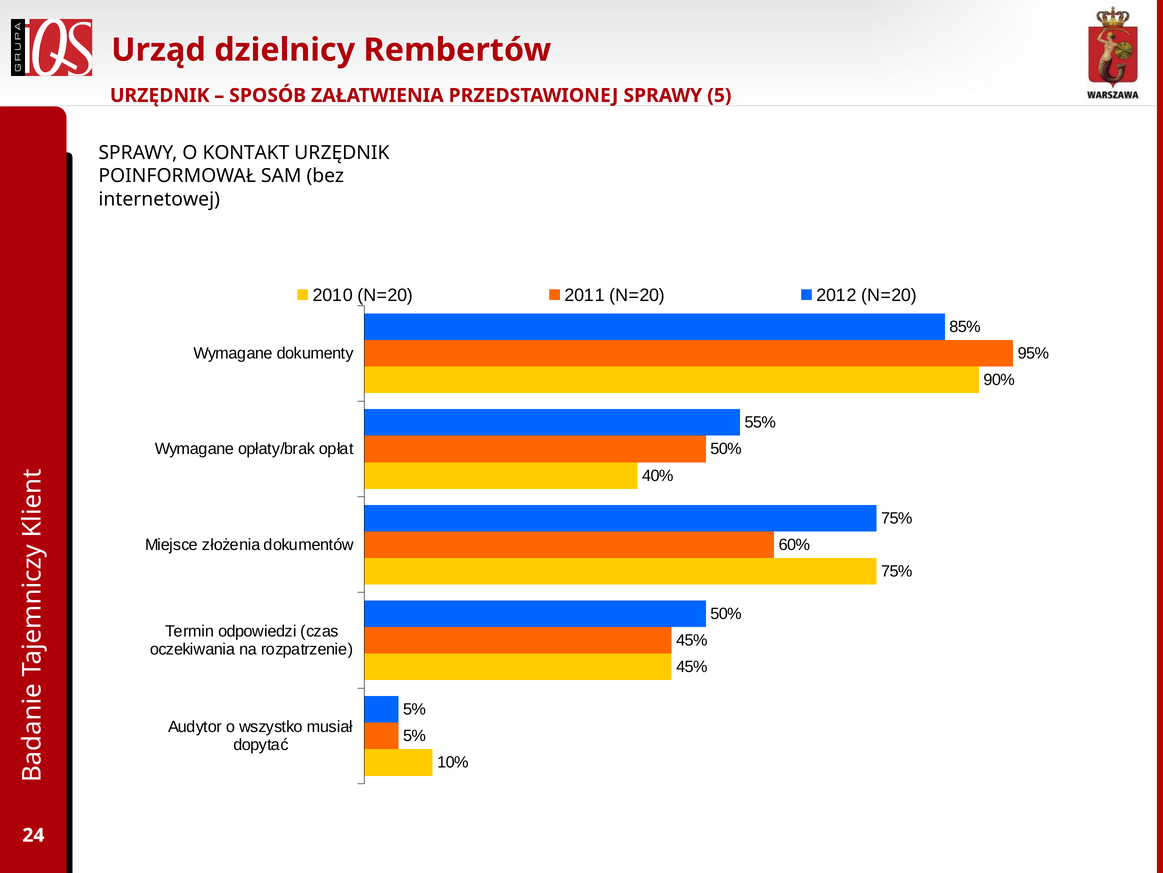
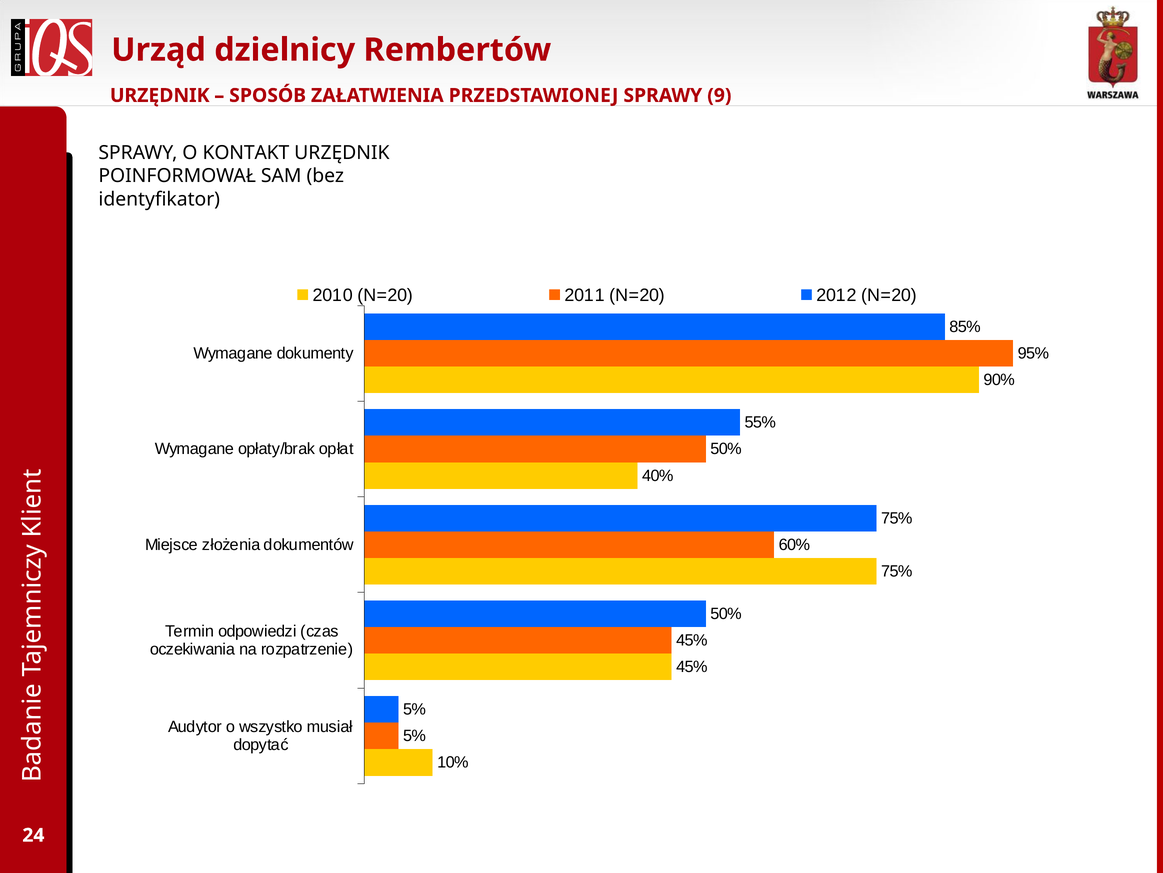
5: 5 -> 9 (719, 95)
internetowej: internetowej -> identyfikator (159, 199)
